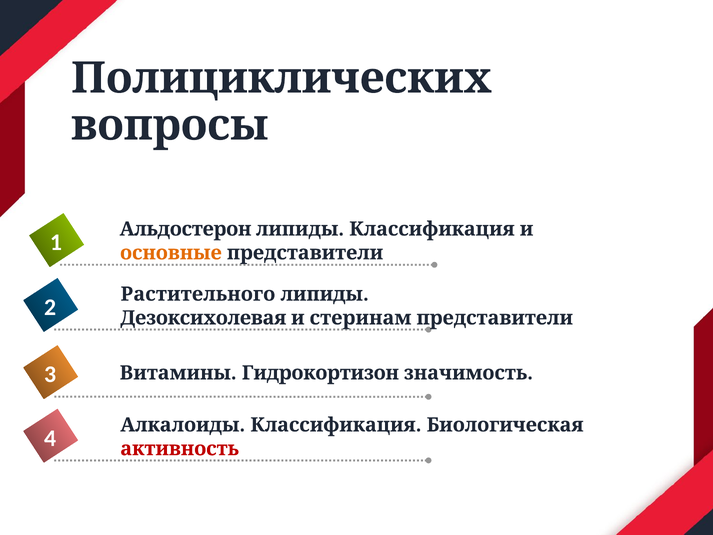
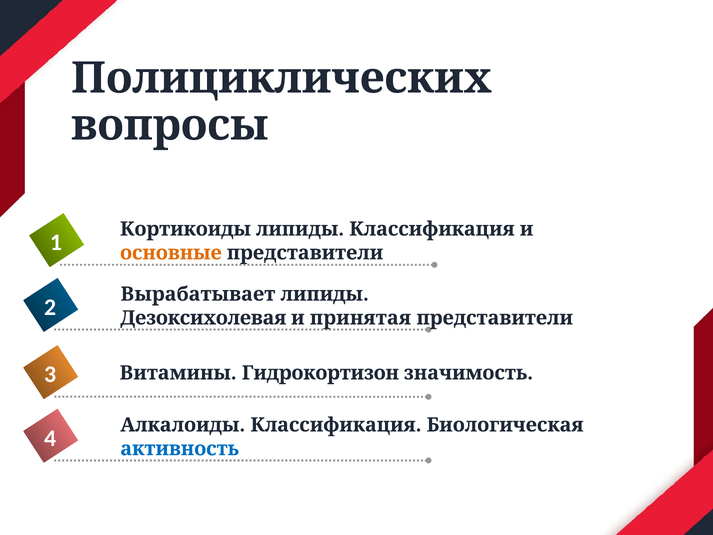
Альдостерон: Альдостерон -> Кортикоиды (185, 229)
Растительного: Растительного -> Вырабатывает (198, 294)
стеринам: стеринам -> принятая (360, 318)
активность colour: red -> blue (180, 448)
